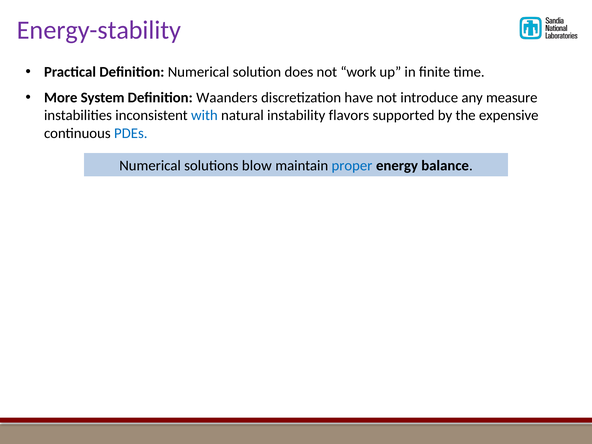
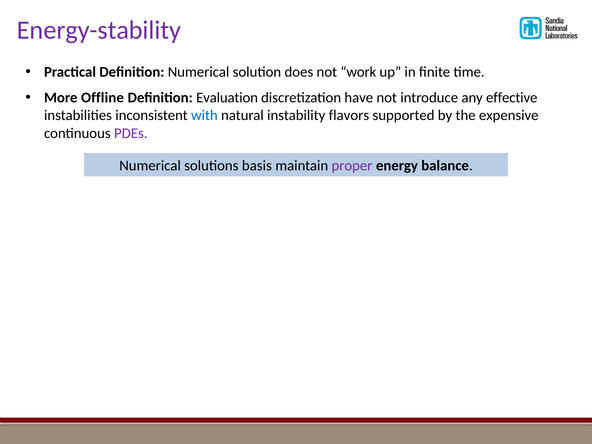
System: System -> Offline (102, 98)
Waanders: Waanders -> Evaluation (227, 98)
measure: measure -> effective (512, 98)
PDEs colour: blue -> purple (131, 133)
blow: blow -> basis (257, 166)
proper colour: blue -> purple (352, 166)
